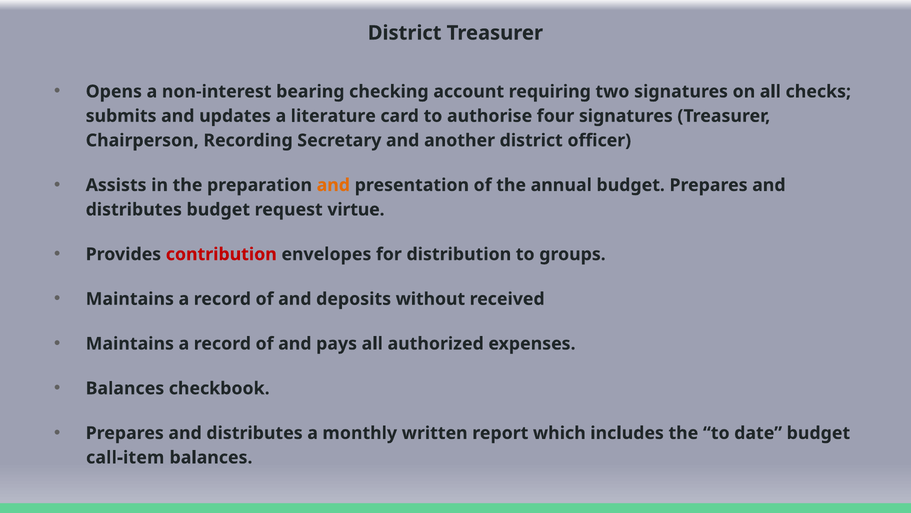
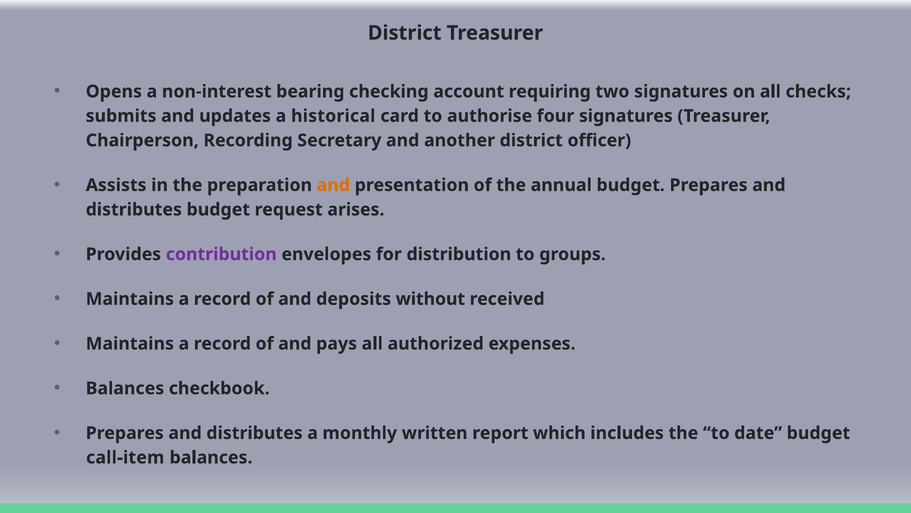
literature: literature -> historical (333, 116)
virtue: virtue -> arises (356, 209)
contribution colour: red -> purple (221, 254)
